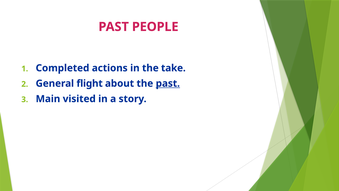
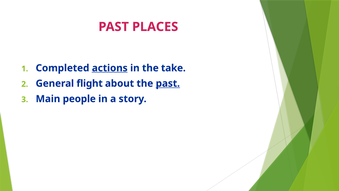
PEOPLE: PEOPLE -> PLACES (155, 27)
actions underline: none -> present (110, 68)
visited: visited -> people (79, 99)
